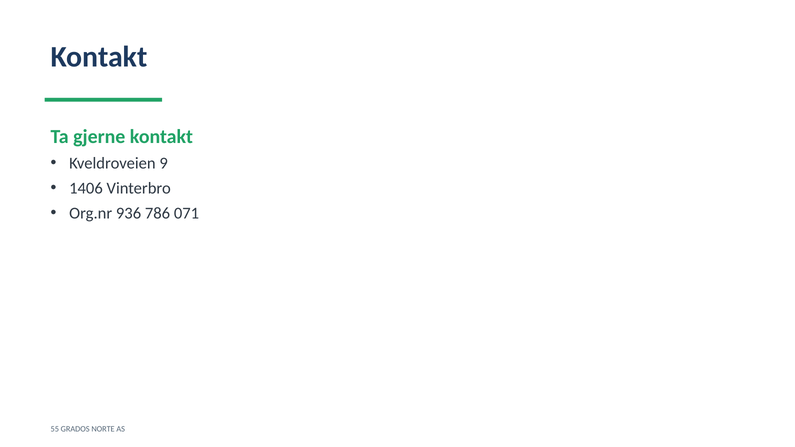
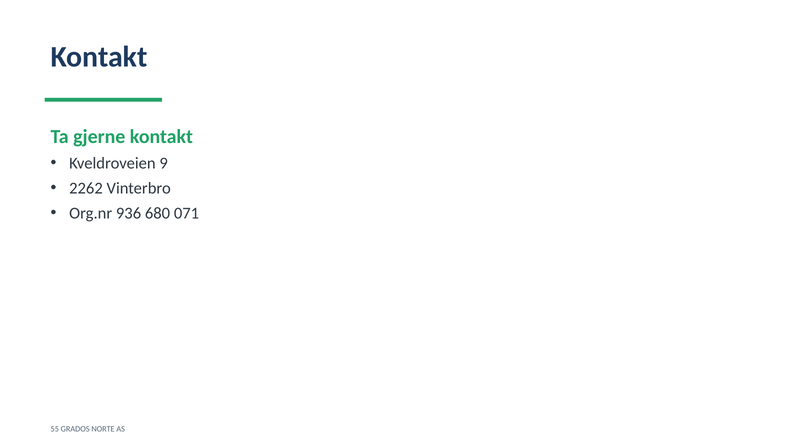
1406: 1406 -> 2262 (86, 188)
786: 786 -> 680 (157, 213)
